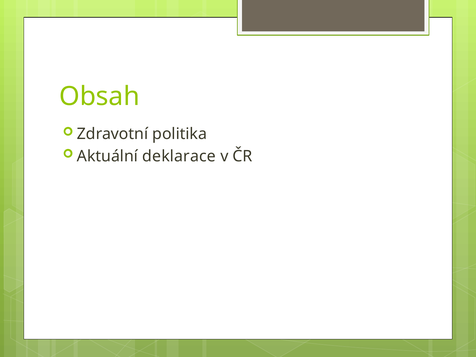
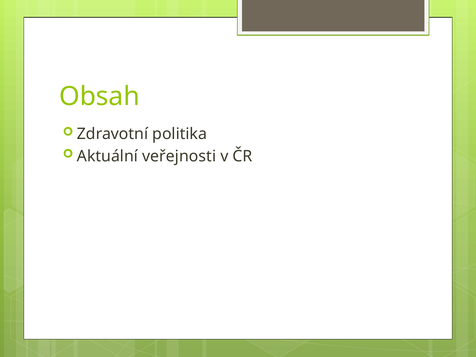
deklarace: deklarace -> veřejnosti (179, 156)
